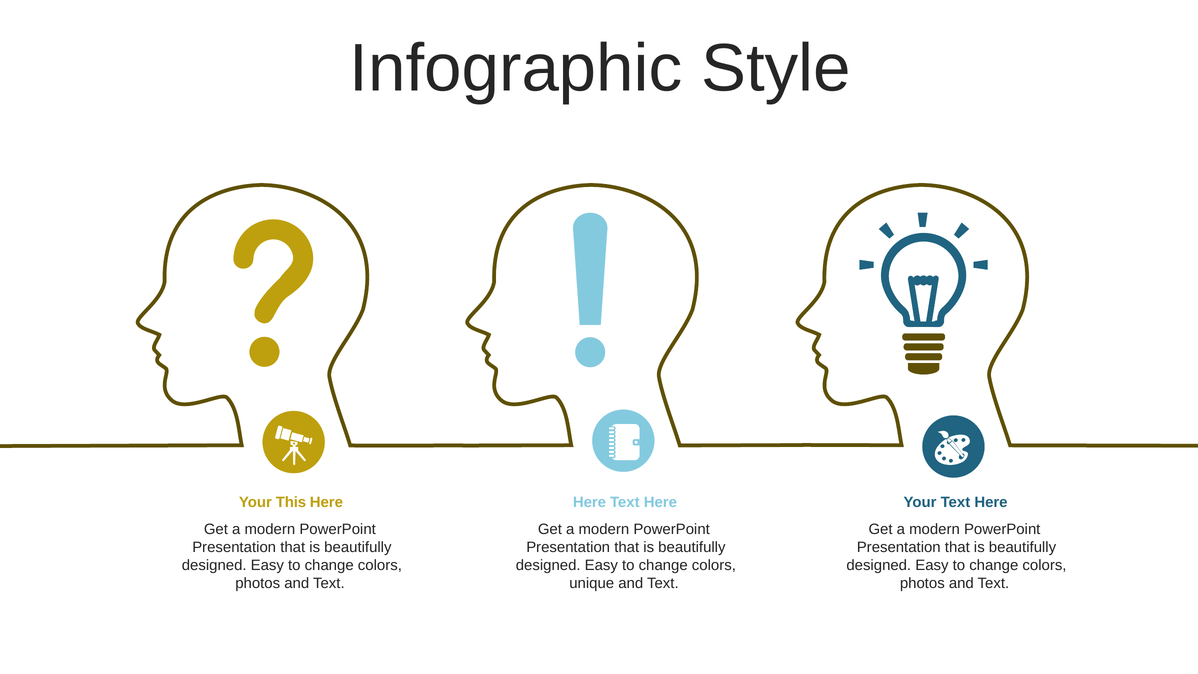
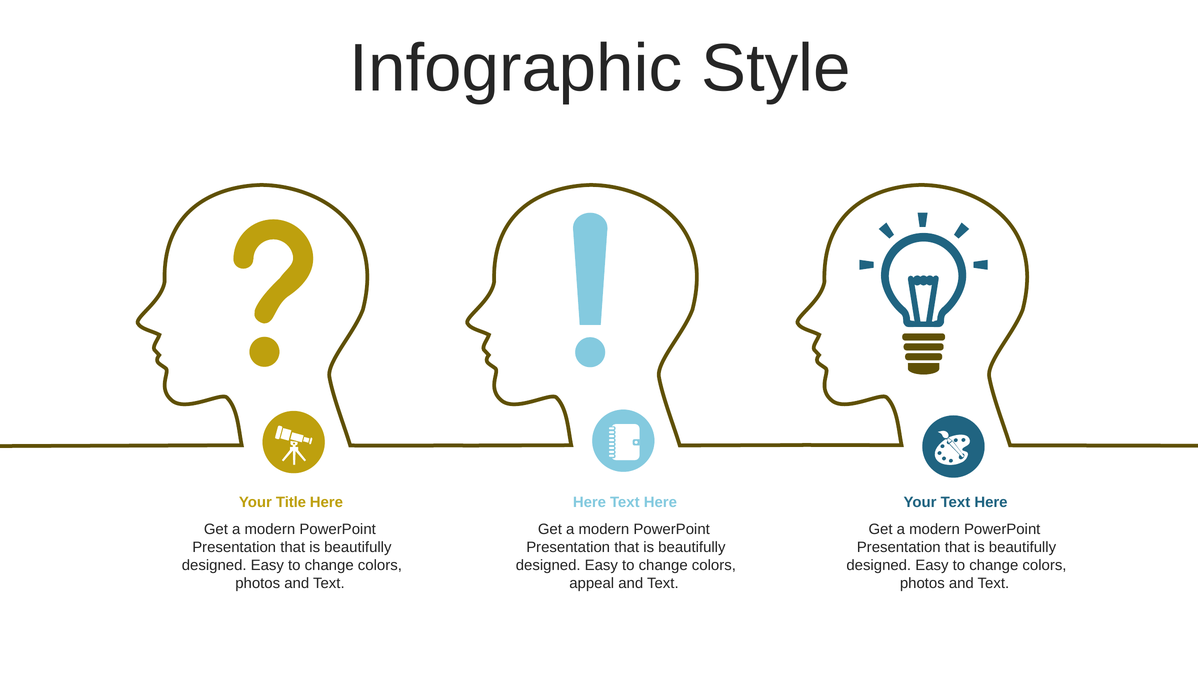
This: This -> Title (291, 502)
unique: unique -> appeal (592, 583)
